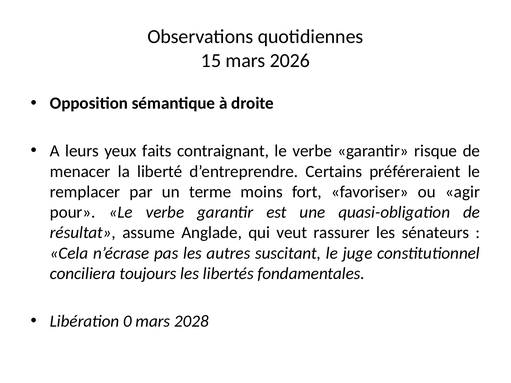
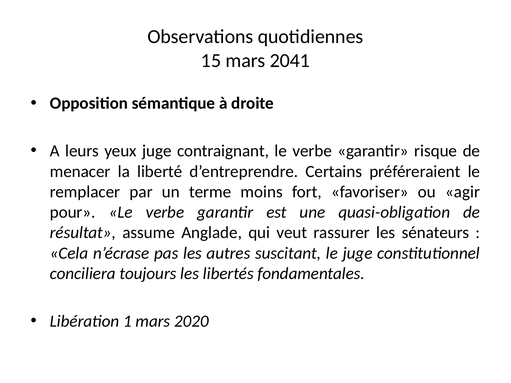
2026: 2026 -> 2041 (290, 61)
yeux faits: faits -> juge (157, 151)
0: 0 -> 1 (127, 321)
2028: 2028 -> 2020 (191, 321)
